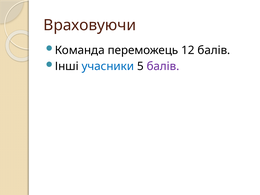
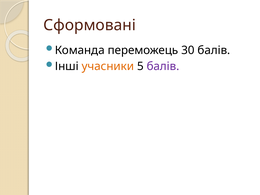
Враховуючи: Враховуючи -> Сформовані (90, 25)
12: 12 -> 30 (188, 50)
учасники colour: blue -> orange (108, 66)
